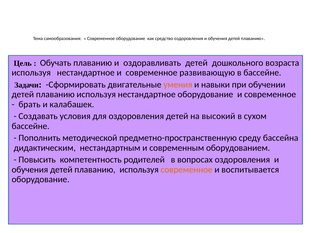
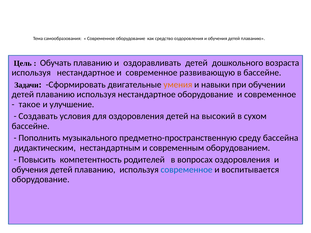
брать: брать -> такое (30, 104)
калабашек: калабашек -> улучшение (72, 104)
методической: методической -> музыкального (90, 138)
современное colour: orange -> blue (187, 170)
